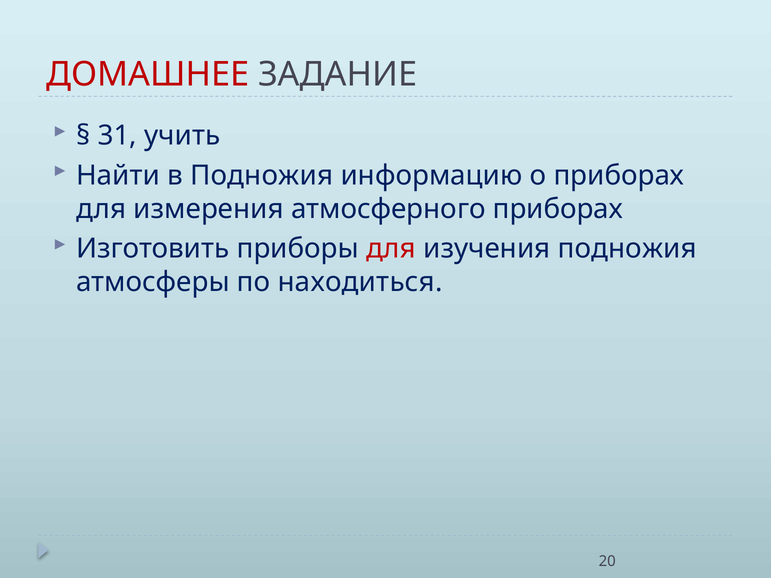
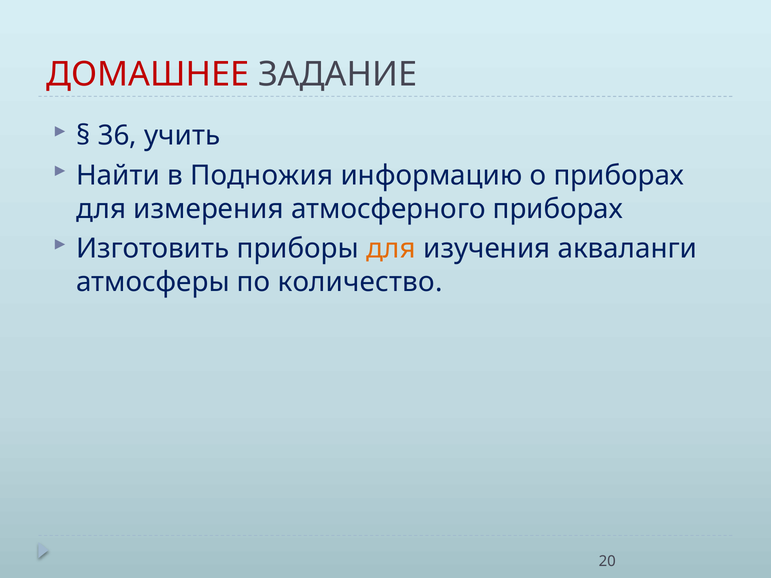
31: 31 -> 36 (117, 136)
для colour: red -> orange (391, 249)
изучения подножия: подножия -> акваланги (627, 249)
находиться: находиться -> количество (360, 282)
